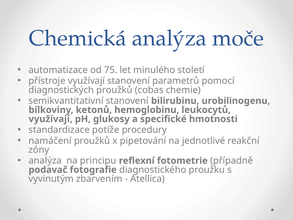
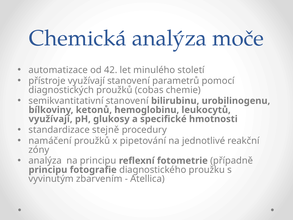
75: 75 -> 42 (111, 70)
potíže: potíže -> stejně (106, 130)
podavač: podavač -> principu (48, 170)
